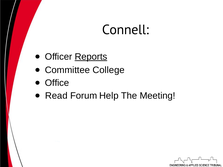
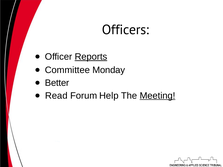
Connell: Connell -> Officers (125, 30)
College: College -> Monday (109, 70)
Office: Office -> Better (57, 83)
Meeting underline: none -> present (158, 96)
